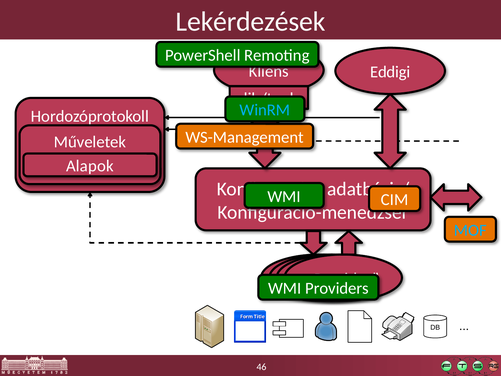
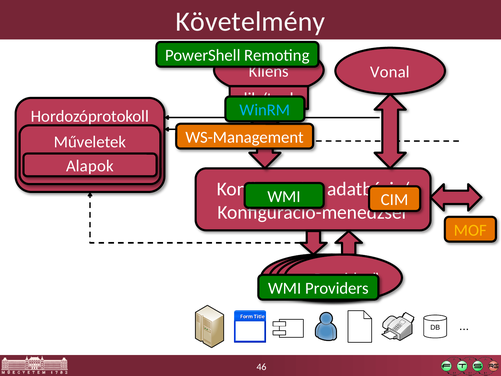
Lekérdezések: Lekérdezések -> Követelmény (250, 22)
Eddigi: Eddigi -> Vonal (390, 72)
MOF colour: light blue -> yellow (470, 230)
